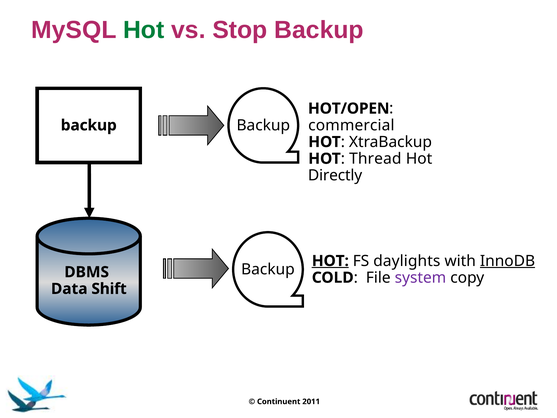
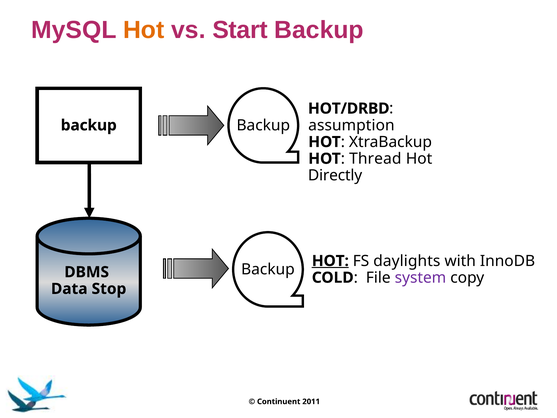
Hot colour: green -> orange (144, 30)
Stop: Stop -> Start (240, 30)
HOT/OPEN: HOT/OPEN -> HOT/DRBD (349, 108)
commercial: commercial -> assumption (351, 125)
InnoDB underline: present -> none (508, 261)
Shift: Shift -> Stop (109, 289)
